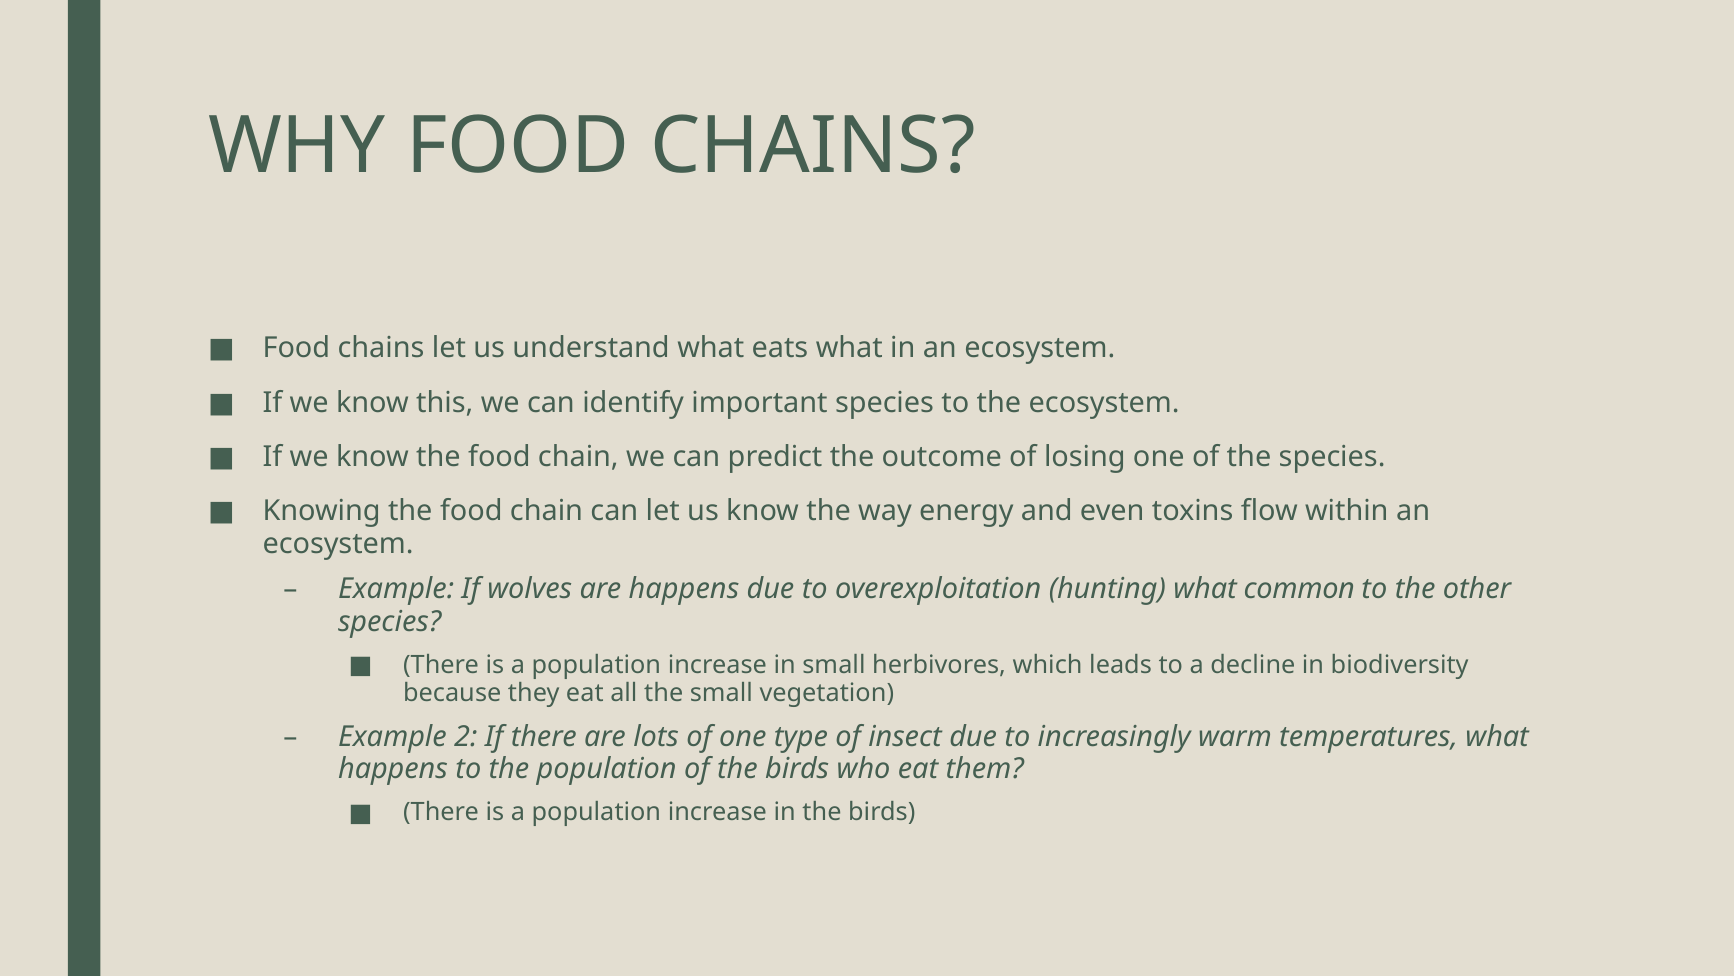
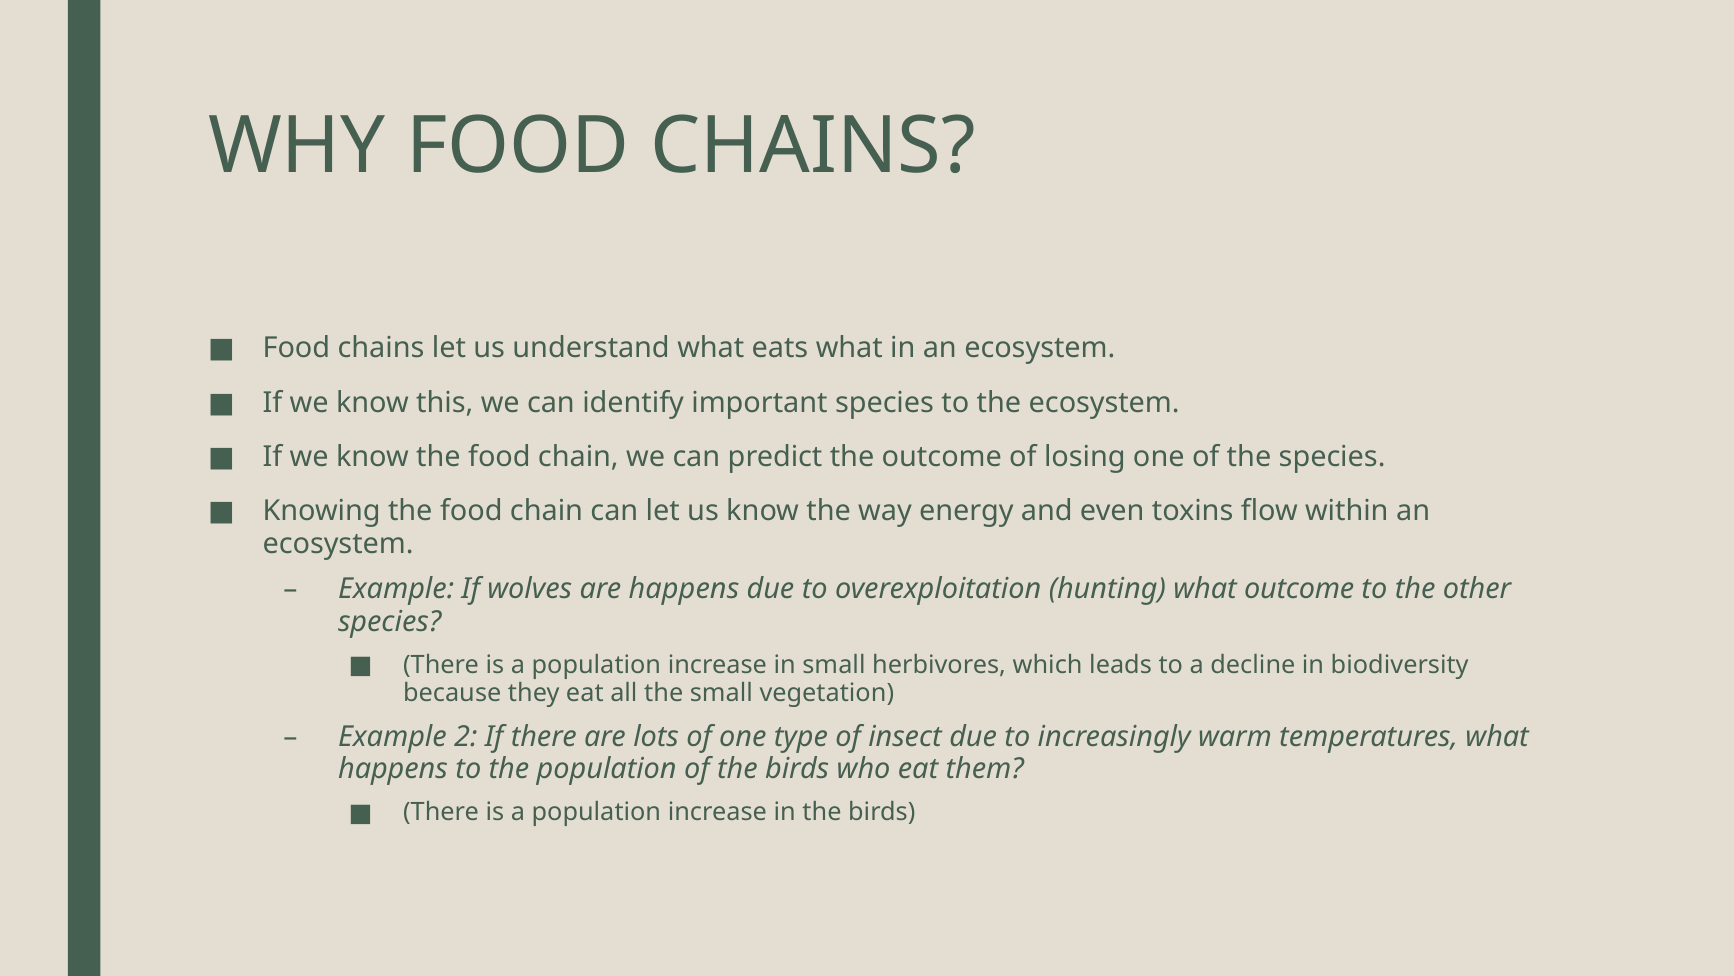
what common: common -> outcome (1299, 589)
